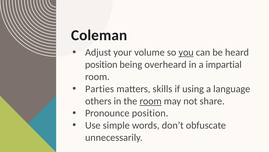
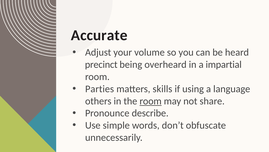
Coleman: Coleman -> Accurate (99, 35)
you underline: present -> none (186, 52)
position: position -> precinct (101, 64)
Pronounce position: position -> describe (150, 113)
